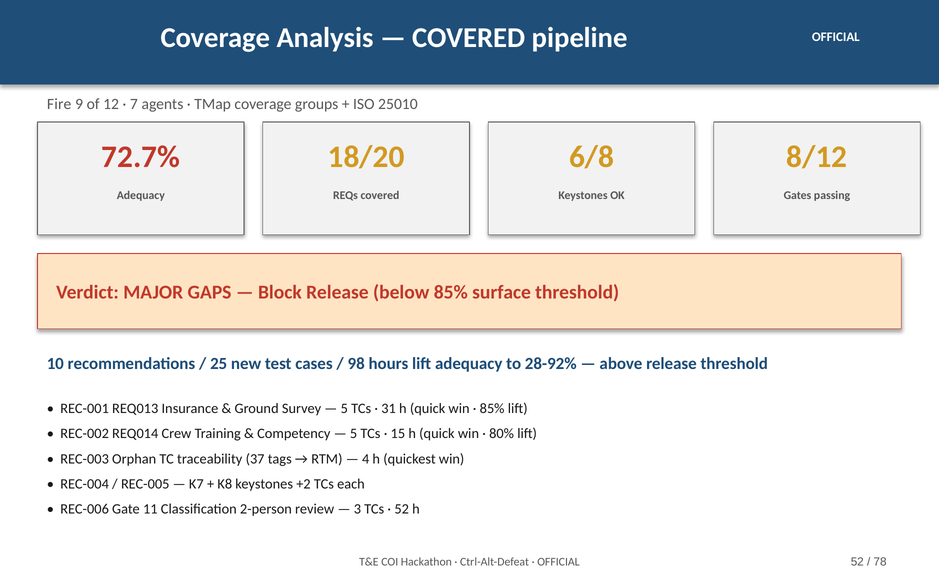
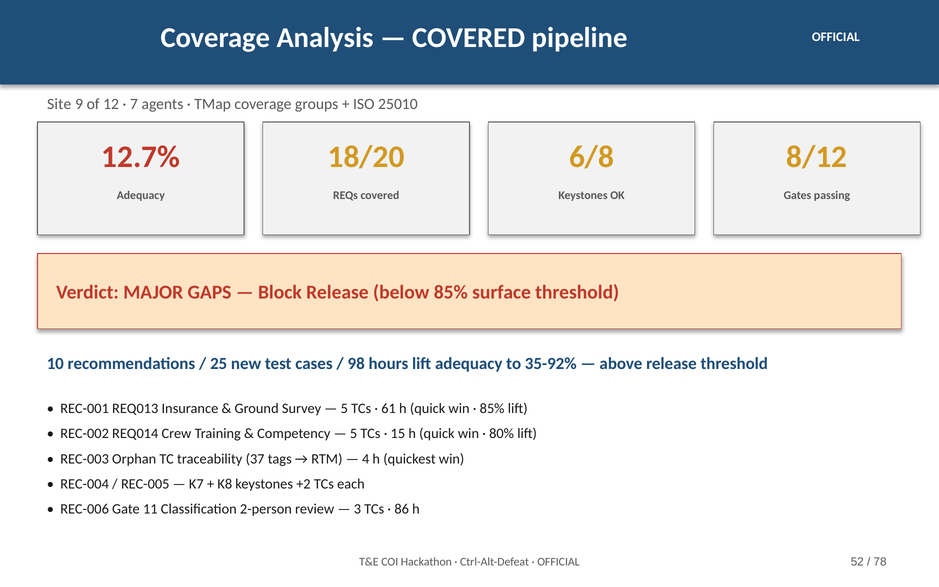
Fire: Fire -> Site (59, 104)
72.7%: 72.7% -> 12.7% (141, 157)
28-92%: 28-92% -> 35-92% (551, 363)
31: 31 -> 61 (389, 409)
52: 52 -> 86 (402, 509)
